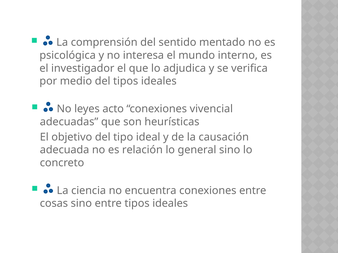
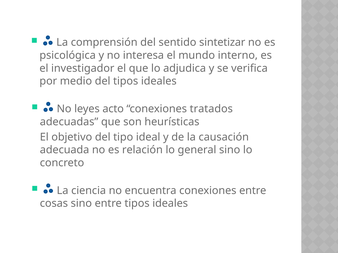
mentado: mentado -> sintetizar (222, 42)
vivencial: vivencial -> tratados (211, 109)
